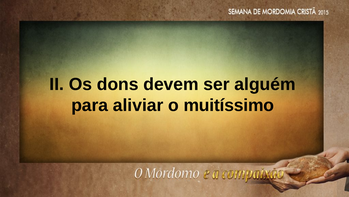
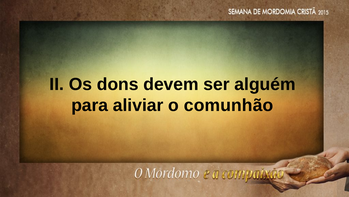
muitíssimo: muitíssimo -> comunhão (229, 105)
